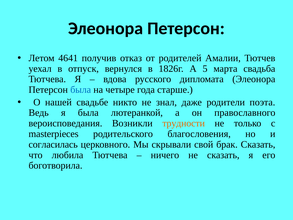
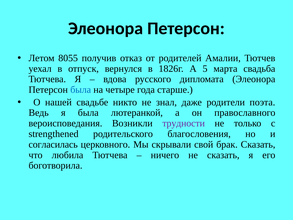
4641: 4641 -> 8055 (68, 58)
трудности colour: orange -> purple (184, 123)
masterpieces: masterpieces -> strengthened (54, 134)
